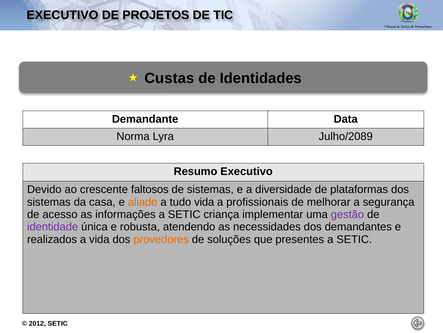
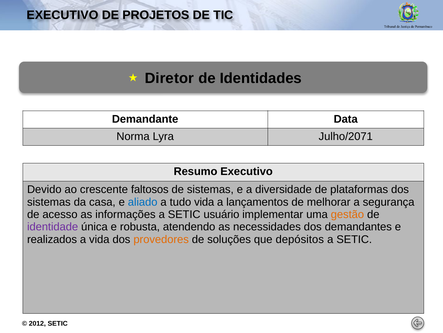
Custas: Custas -> Diretor (169, 78)
Julho/2089: Julho/2089 -> Julho/2071 (346, 136)
aliado colour: orange -> blue (143, 202)
profissionais: profissionais -> lançamentos (257, 202)
criança: criança -> usuário (221, 214)
gestão colour: purple -> orange (347, 214)
presentes: presentes -> depósitos (300, 239)
